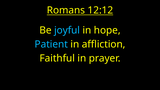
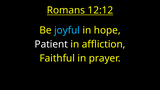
Patient colour: light blue -> white (51, 44)
